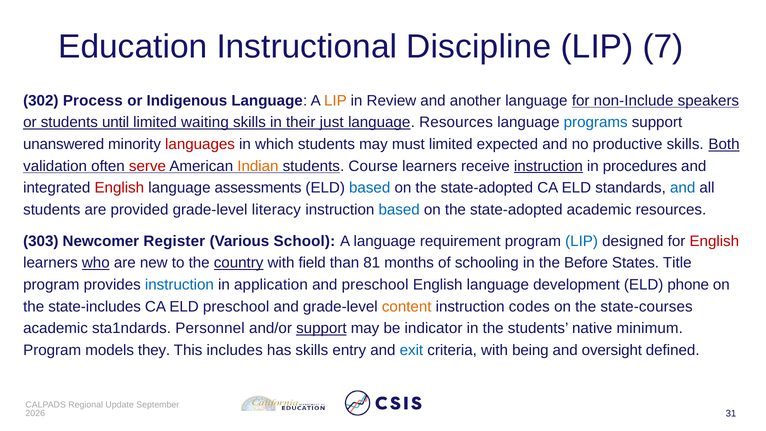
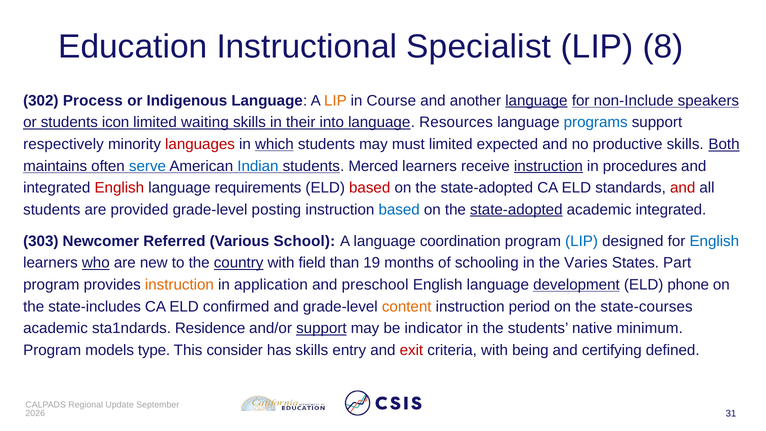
Discipline: Discipline -> Specialist (479, 47)
7: 7 -> 8 (663, 47)
Review: Review -> Course (391, 101)
language underline: none -> present (536, 101)
until: until -> icon (116, 122)
just: just -> into (332, 122)
unanswered: unanswered -> respectively (64, 144)
which underline: none -> present (274, 144)
validation: validation -> maintains (55, 166)
serve colour: red -> blue (148, 166)
Indian colour: orange -> blue (258, 166)
Course: Course -> Merced (373, 166)
assessments: assessments -> requirements (258, 188)
based colour: blue -> red (370, 188)
and colour: blue -> red (683, 188)
literacy: literacy -> posting (276, 210)
state-adopted underline: none -> present (516, 210)
academic resources: resources -> integrated (671, 210)
Register: Register -> Referred (174, 241)
requirement: requirement -> coordination (460, 241)
English colour: red -> blue (714, 241)
81: 81 -> 19 (372, 263)
Before: Before -> Varies (586, 263)
Title: Title -> Part (677, 263)
instruction colour: blue -> orange (179, 285)
development underline: none -> present (576, 285)
ELD preschool: preschool -> confirmed (236, 306)
codes: codes -> period (529, 306)
Personnel: Personnel -> Residence (210, 328)
they: they -> type (154, 350)
includes: includes -> consider (235, 350)
exit colour: blue -> red (411, 350)
oversight: oversight -> certifying (612, 350)
